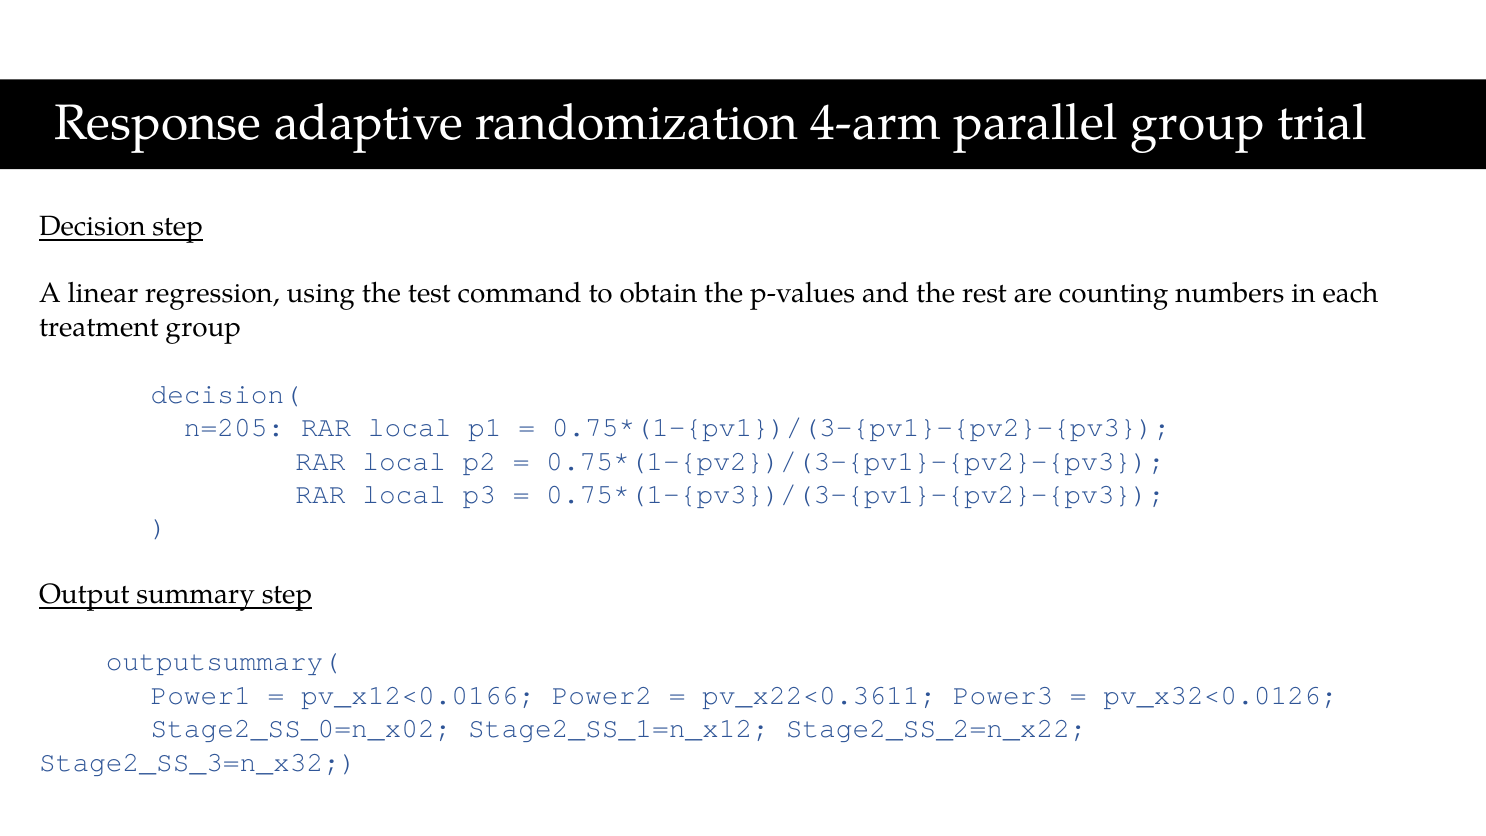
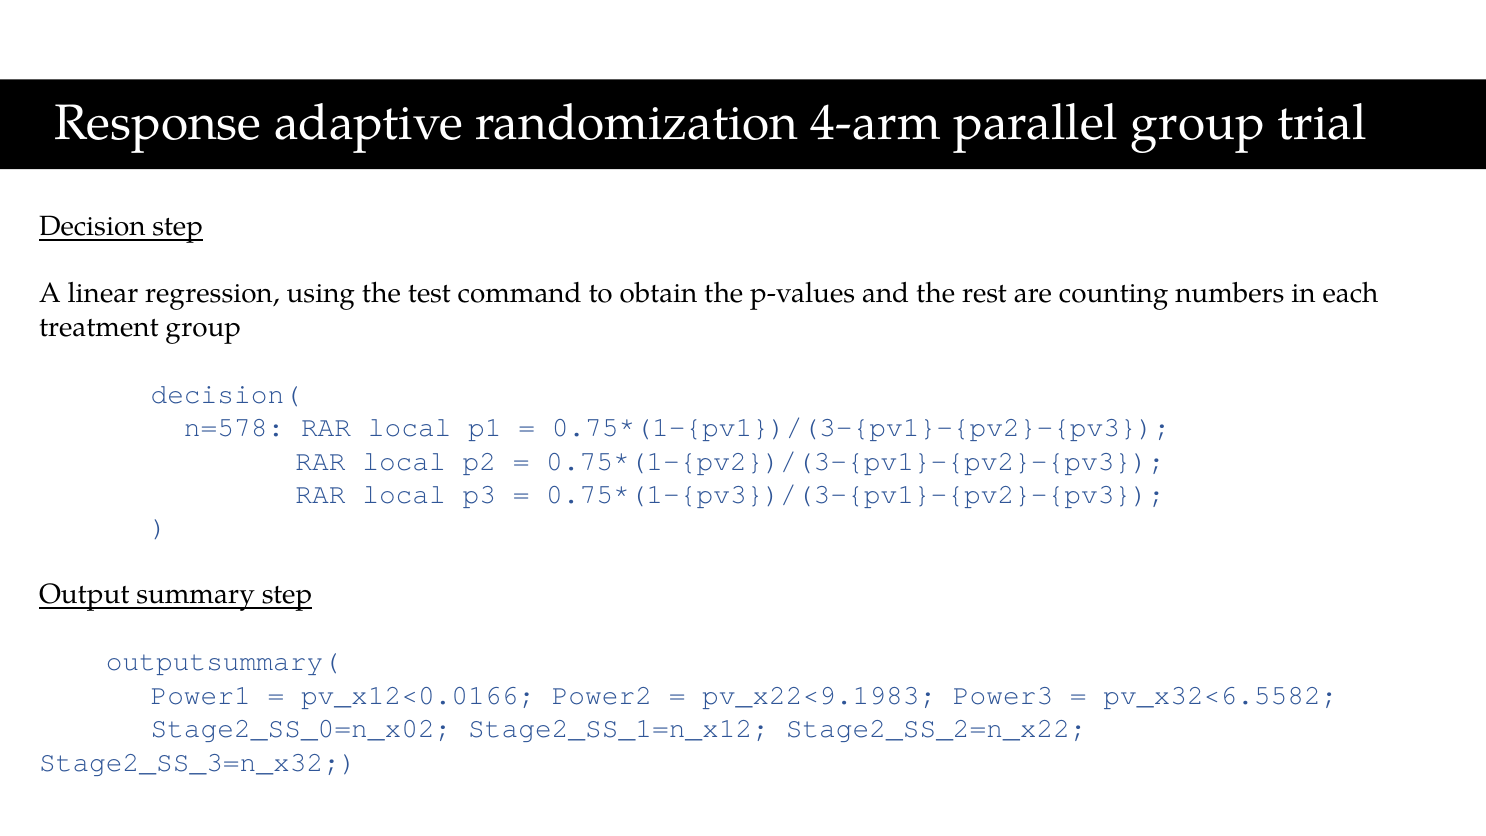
n=205: n=205 -> n=578 (234, 427)
pv_x22<0.3611: pv_x22<0.3611 -> pv_x22<9.1983 (819, 695)
pv_x32<0.0126: pv_x32<0.0126 -> pv_x32<6.5582 (1220, 695)
